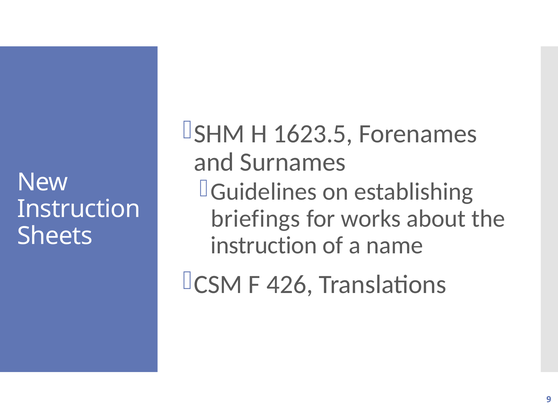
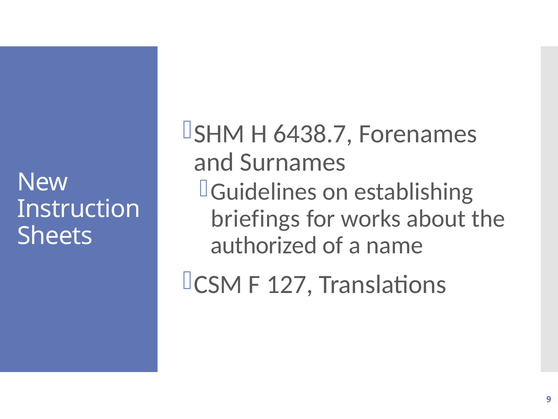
1623.5: 1623.5 -> 6438.7 (313, 134)
instruction: instruction -> authorized (264, 245)
426: 426 -> 127 (290, 284)
